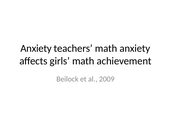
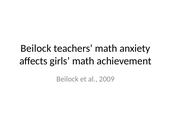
Anxiety: Anxiety -> Beilock (36, 48)
